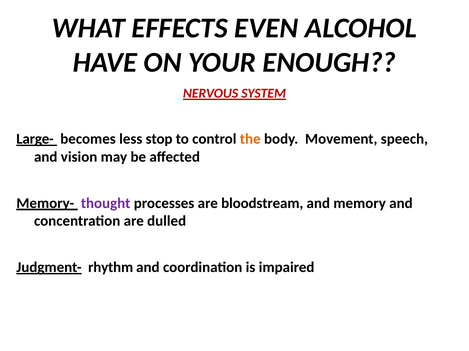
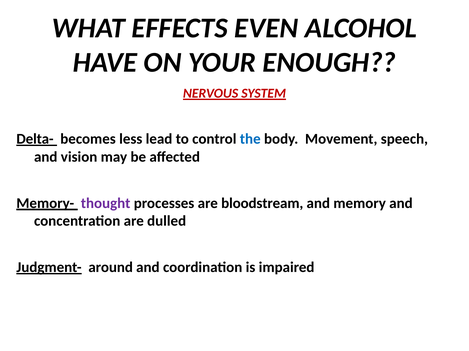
Large-: Large- -> Delta- (35, 139)
stop: stop -> lead (159, 139)
the colour: orange -> blue (250, 139)
rhythm: rhythm -> around (111, 268)
